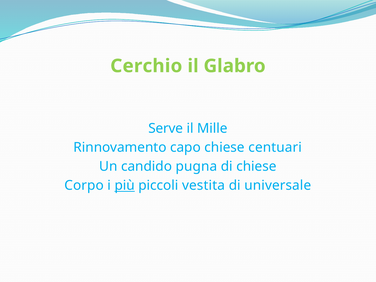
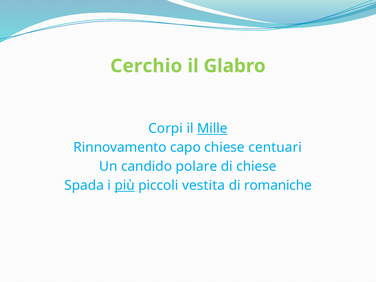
Serve: Serve -> Corpi (166, 129)
Mille underline: none -> present (212, 129)
pugna: pugna -> polare (196, 166)
Corpo: Corpo -> Spada (84, 185)
universale: universale -> romaniche (278, 185)
